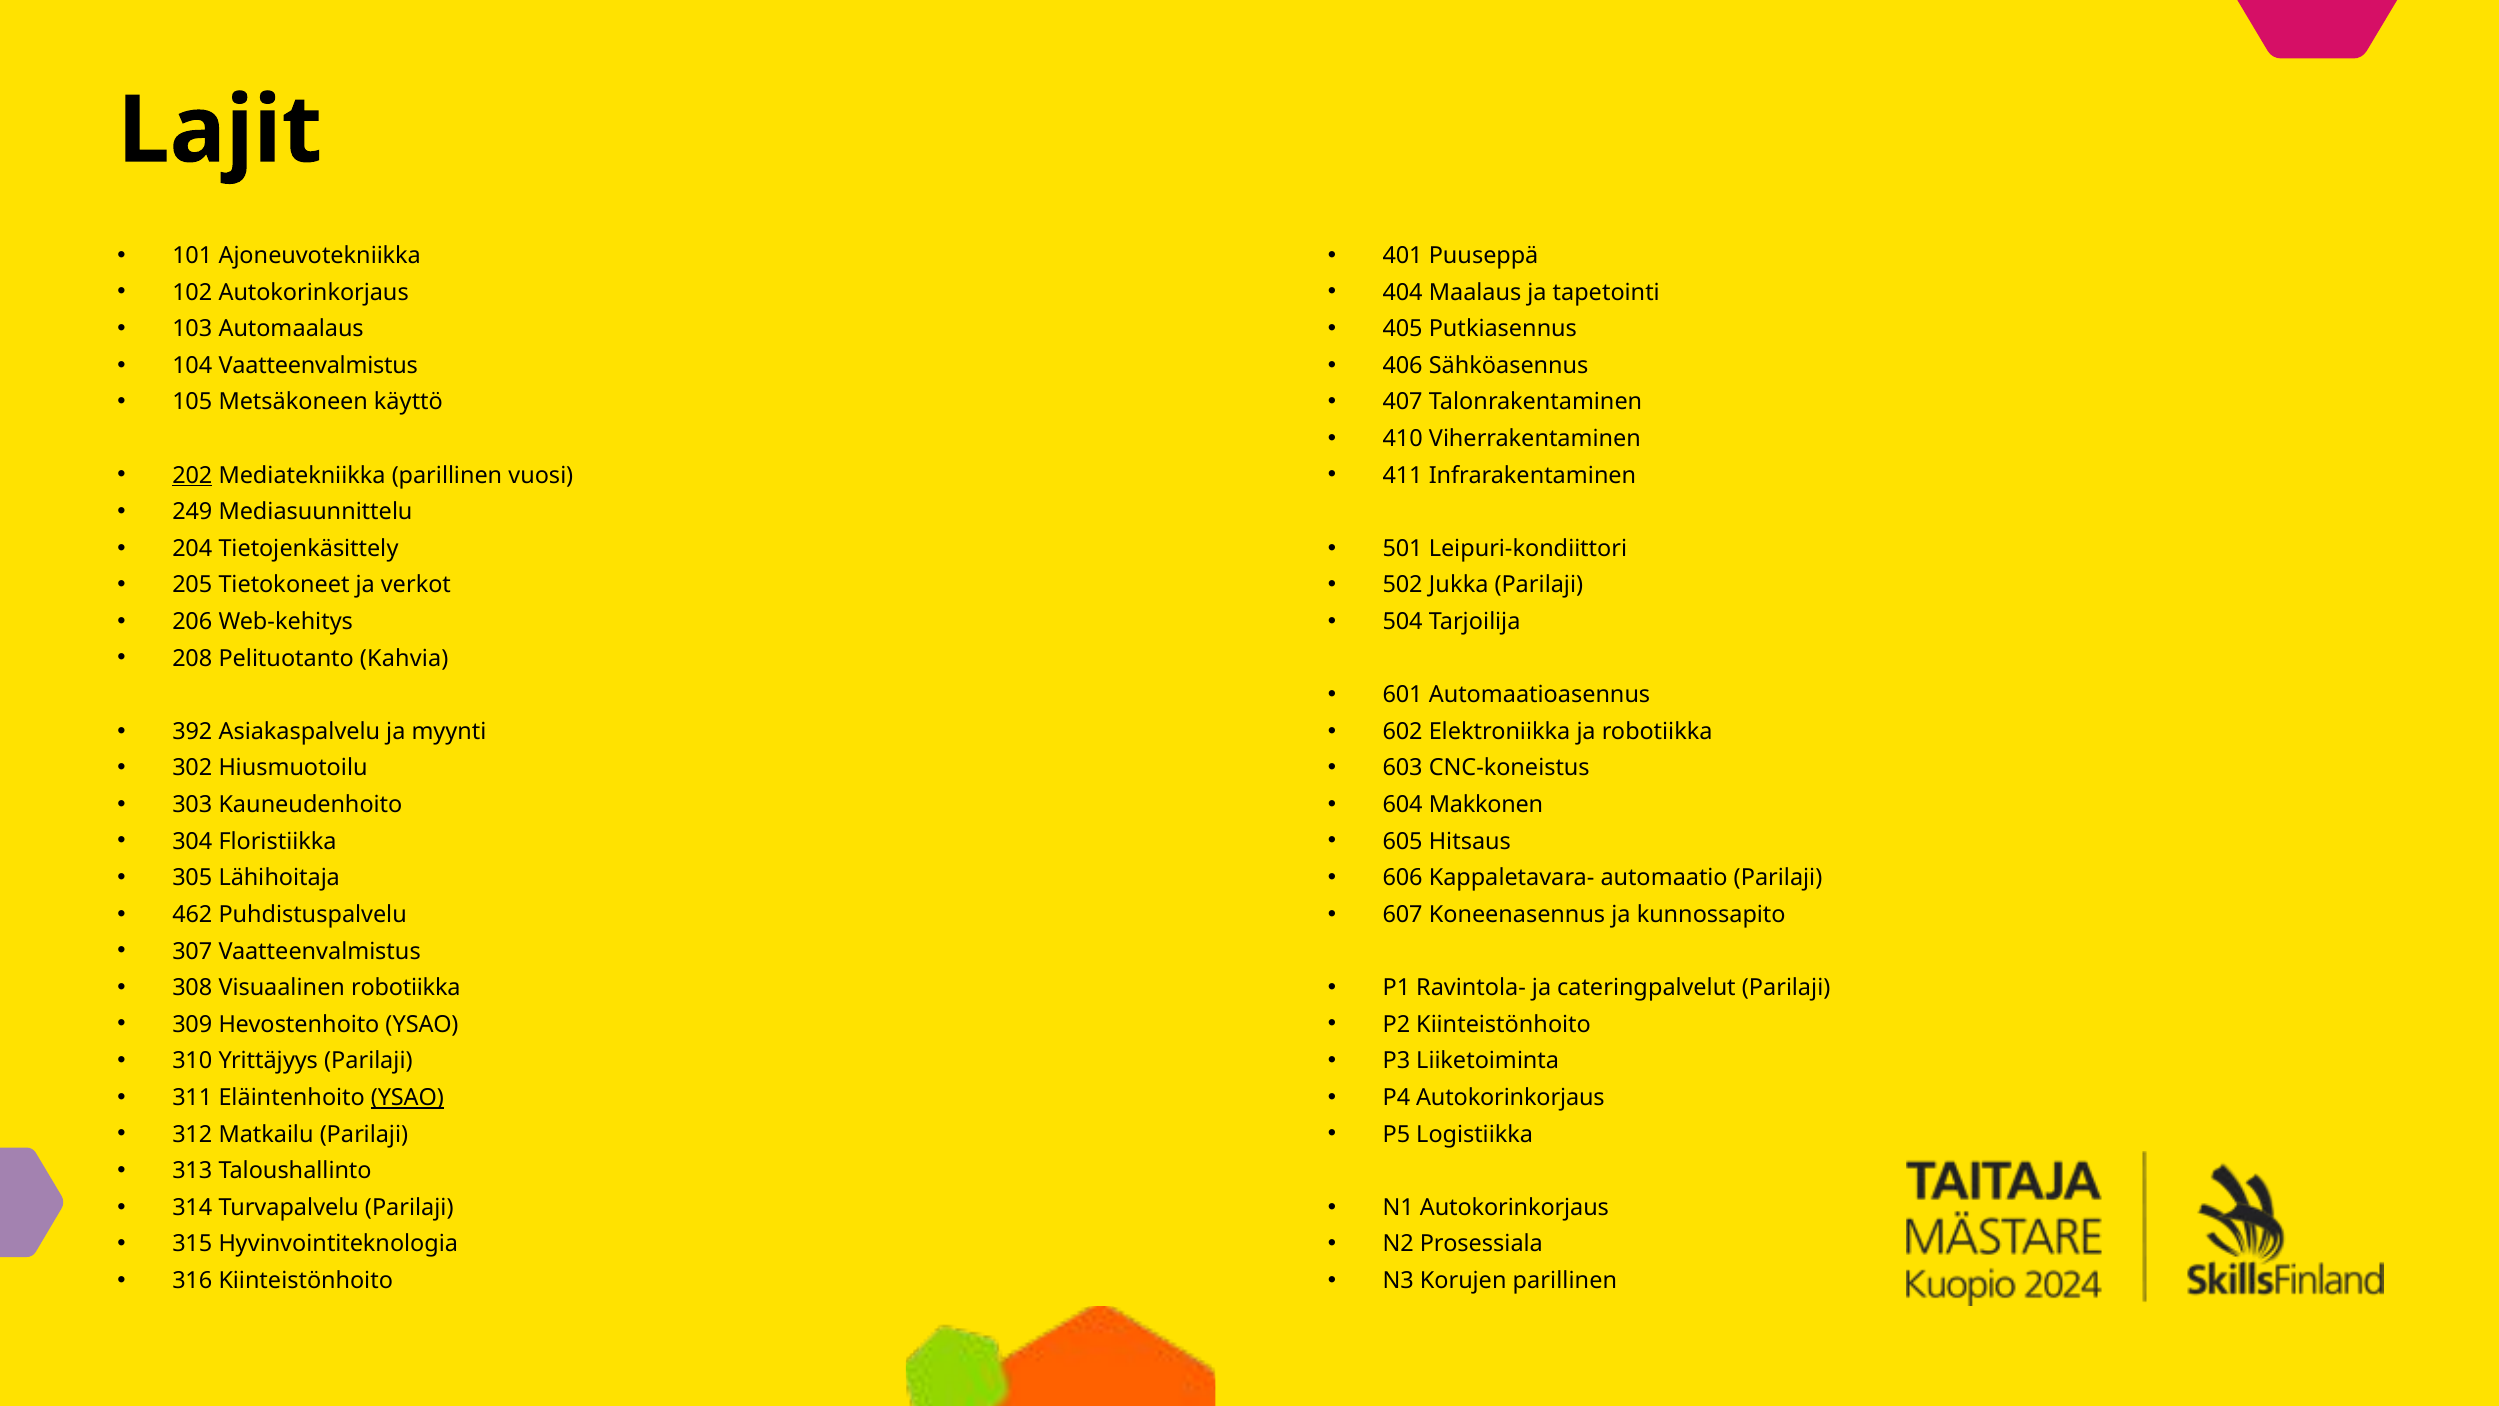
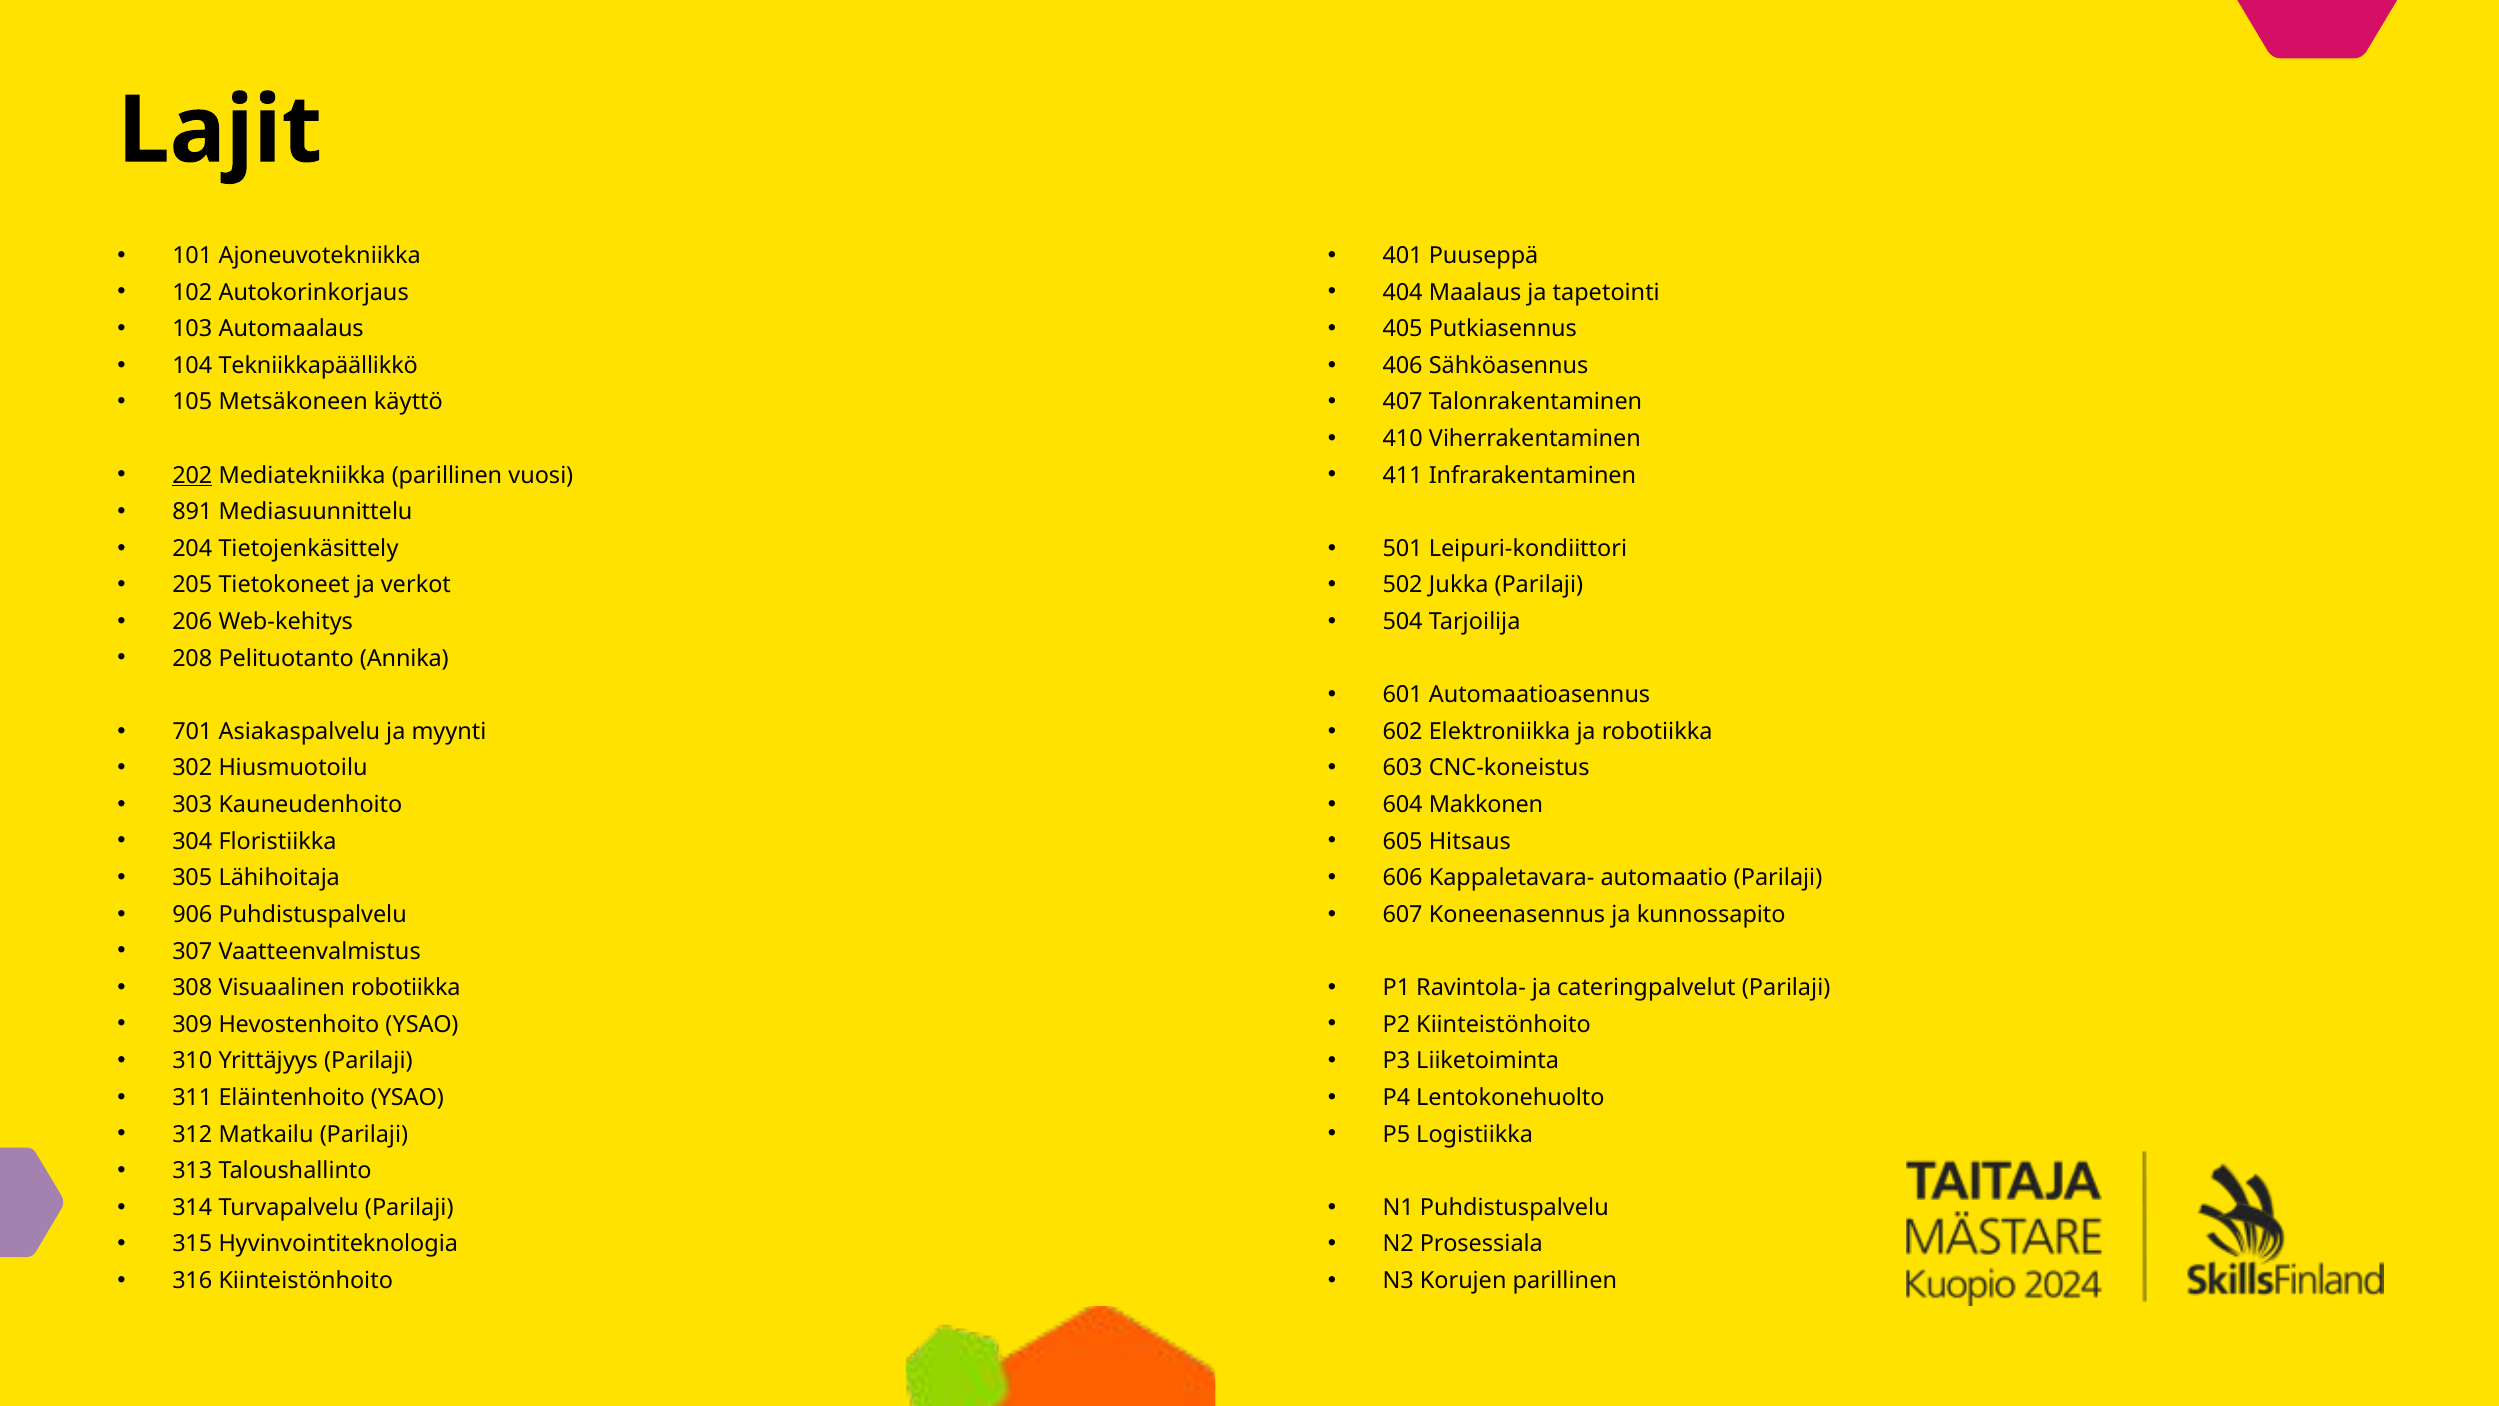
104 Vaatteenvalmistus: Vaatteenvalmistus -> Tekniikkapäällikkö (318, 365)
249: 249 -> 891 (192, 512)
Kahvia: Kahvia -> Annika (404, 658)
392: 392 -> 701 (192, 731)
462: 462 -> 906 (192, 914)
YSAO underline: present -> none (407, 1097)
P4 Autokorinkorjaus: Autokorinkorjaus -> Lentokonehuolto (1510, 1097)
N1 Autokorinkorjaus: Autokorinkorjaus -> Puhdistuspalvelu (1514, 1207)
